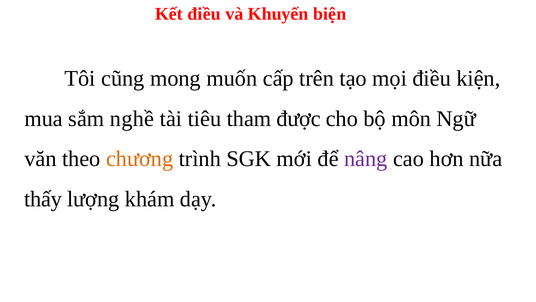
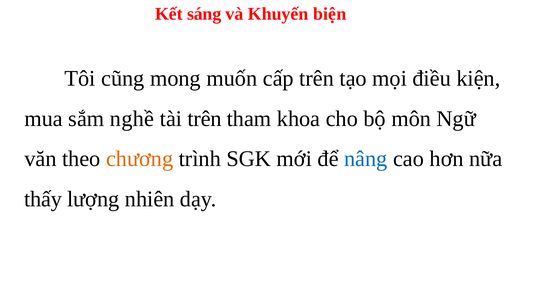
Kết điều: điều -> sáng (204, 14)
tài tiêu: tiêu -> trên (205, 118)
được: được -> khoa (299, 118)
nâng colour: purple -> blue (366, 159)
khám: khám -> nhiên (150, 199)
